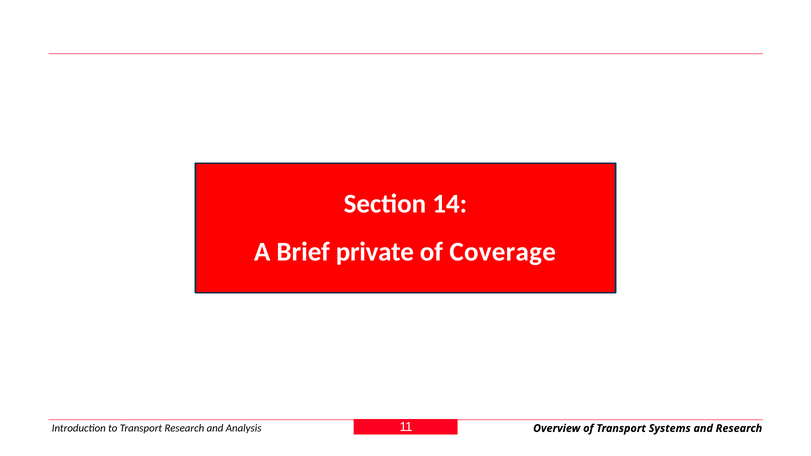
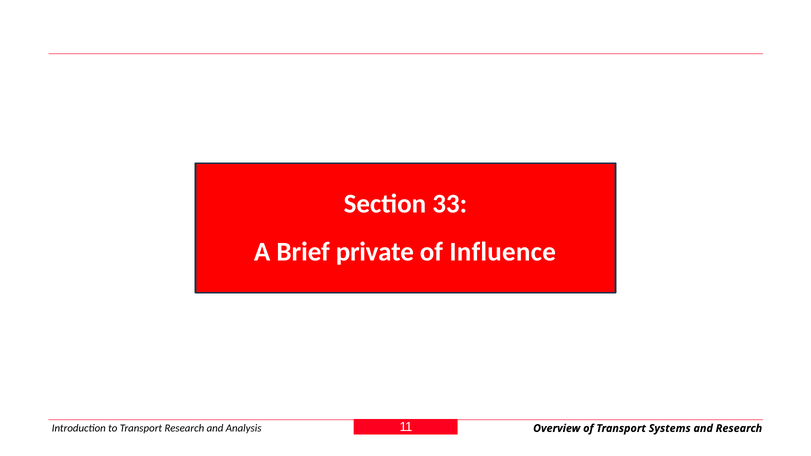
14: 14 -> 33 (450, 204)
Coverage: Coverage -> Influence (503, 252)
